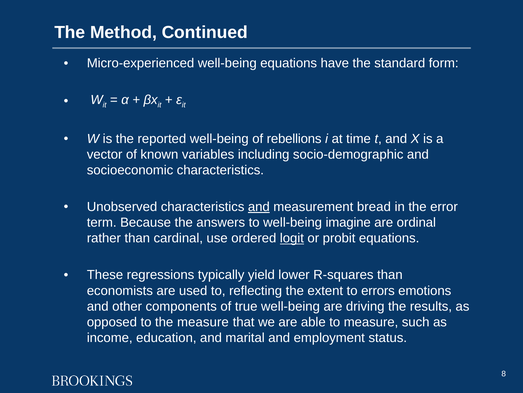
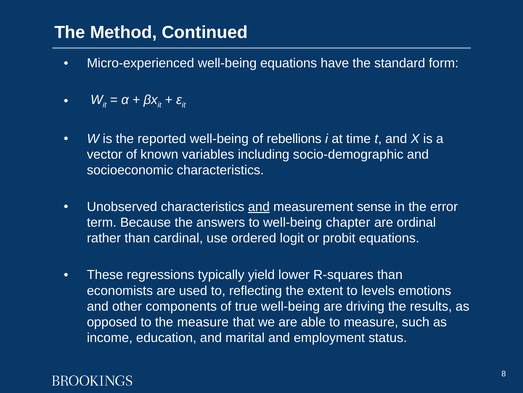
bread: bread -> sense (374, 206)
imagine: imagine -> chapter (348, 222)
logit underline: present -> none (292, 238)
errors: errors -> levels (378, 290)
